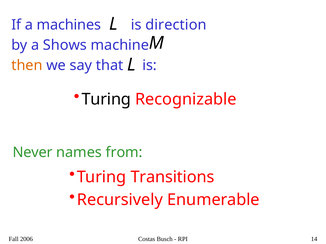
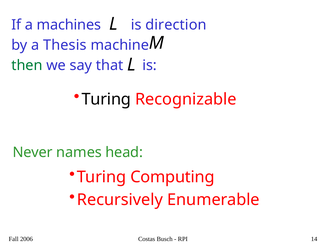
Shows: Shows -> Thesis (65, 45)
then colour: orange -> green (27, 65)
from: from -> head (124, 153)
Transitions: Transitions -> Computing (172, 177)
